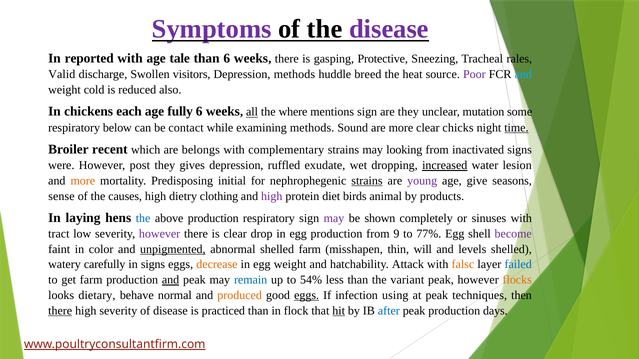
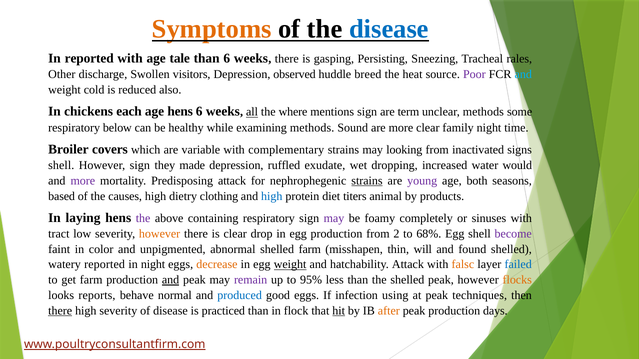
Symptoms colour: purple -> orange (212, 29)
disease colour: purple -> blue (389, 29)
Protective: Protective -> Persisting (383, 59)
Valid: Valid -> Other (62, 75)
Depression methods: methods -> observed (295, 75)
age fully: fully -> hens (180, 112)
are they: they -> term (408, 112)
unclear mutation: mutation -> methods (483, 112)
contact: contact -> healthy (186, 128)
chicks: chicks -> family (458, 128)
time underline: present -> none (516, 128)
recent: recent -> covers (110, 149)
belongs: belongs -> variable (201, 150)
were: were -> shell (61, 166)
However post: post -> sign (140, 166)
gives: gives -> made (192, 166)
increased underline: present -> none (445, 166)
lesion: lesion -> would (517, 166)
more colour: orange -> purple (83, 181)
Predisposing initial: initial -> attack (232, 181)
give: give -> both (477, 181)
sense: sense -> based (62, 196)
high colour: purple -> blue (272, 196)
birds: birds -> titers (355, 196)
the colour: blue -> purple (143, 218)
above production: production -> containing (213, 218)
shown: shown -> foamy (380, 218)
however colour: purple -> orange (160, 234)
9: 9 -> 2 (396, 234)
77%: 77% -> 68% (429, 234)
unpigmented underline: present -> none (173, 249)
levels: levels -> found (472, 249)
watery carefully: carefully -> reported (105, 265)
in signs: signs -> night (153, 265)
weight underline: none -> present (290, 265)
remain colour: blue -> purple (251, 280)
54%: 54% -> 95% (311, 280)
the variant: variant -> shelled (407, 280)
dietary: dietary -> reports (97, 296)
produced colour: orange -> blue (240, 296)
eggs underline: present -> none (307, 296)
after colour: blue -> orange (389, 311)
